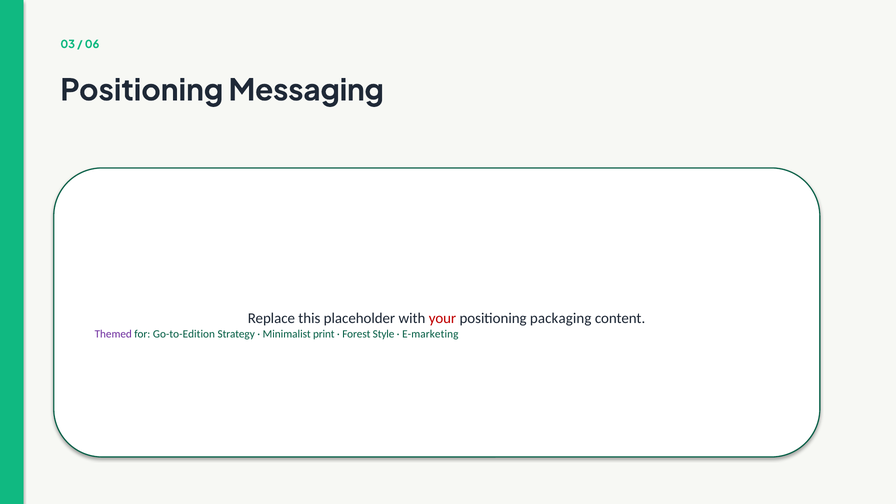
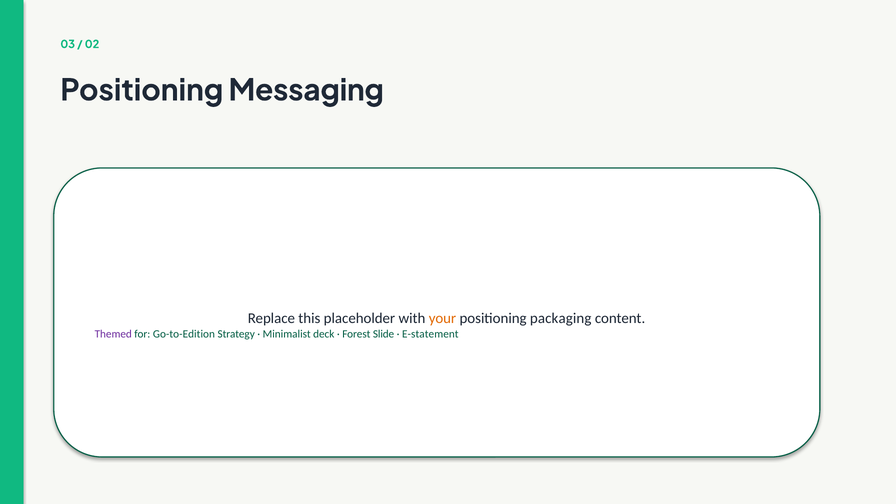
06: 06 -> 02 (92, 44)
your colour: red -> orange (442, 319)
print: print -> deck (324, 334)
Style: Style -> Slide (384, 334)
E-marketing: E-marketing -> E-statement (430, 334)
